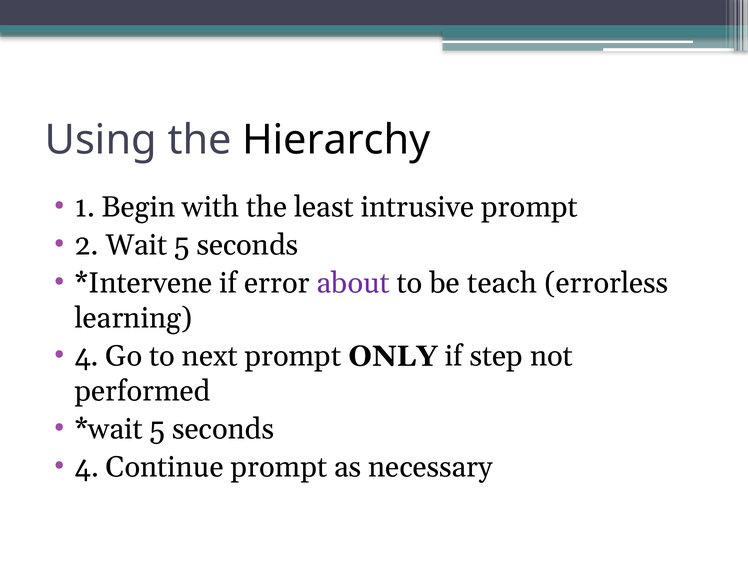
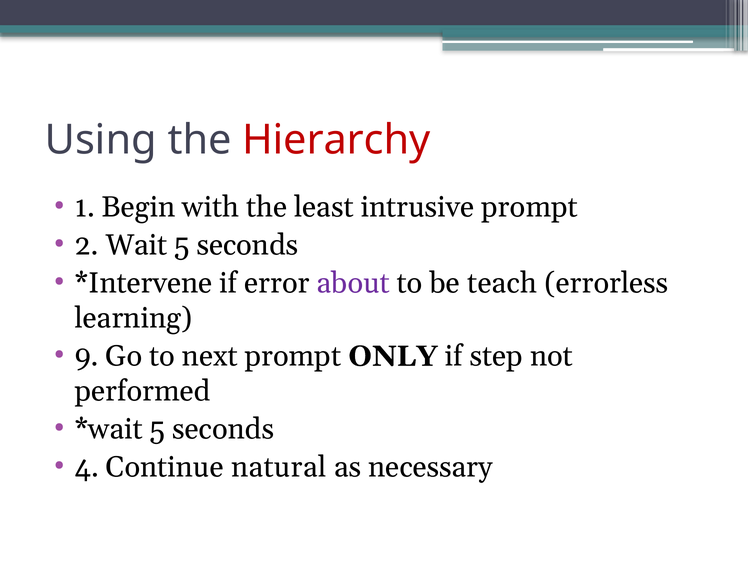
Hierarchy colour: black -> red (336, 140)
4: 4 -> 9 (87, 356)
Continue prompt: prompt -> natural (279, 467)
